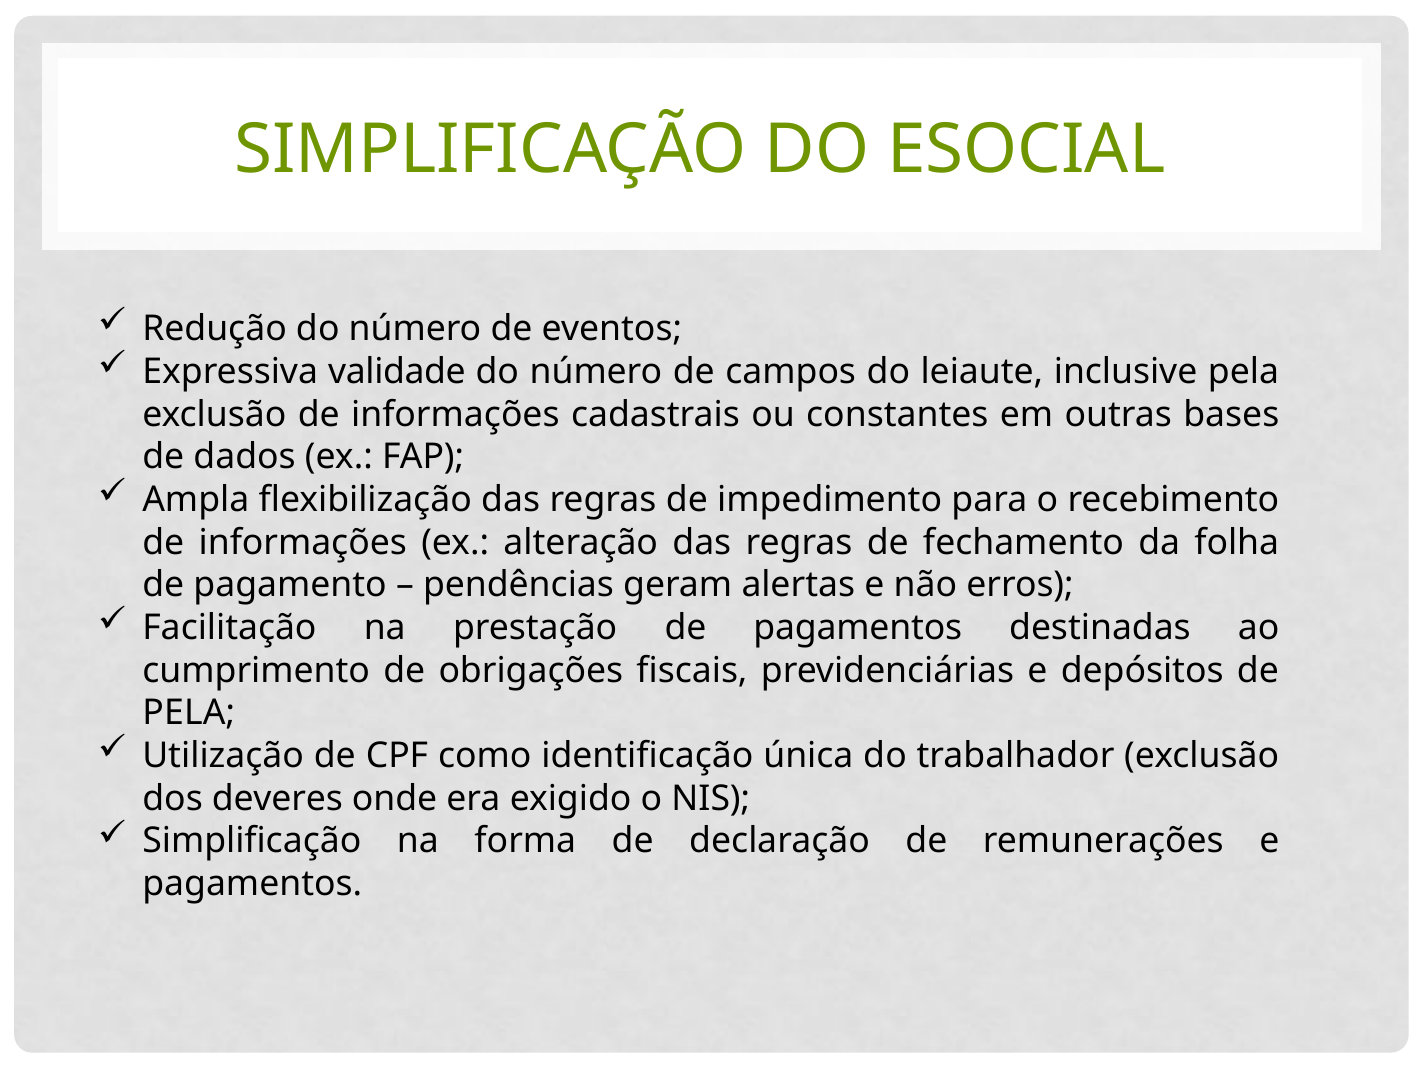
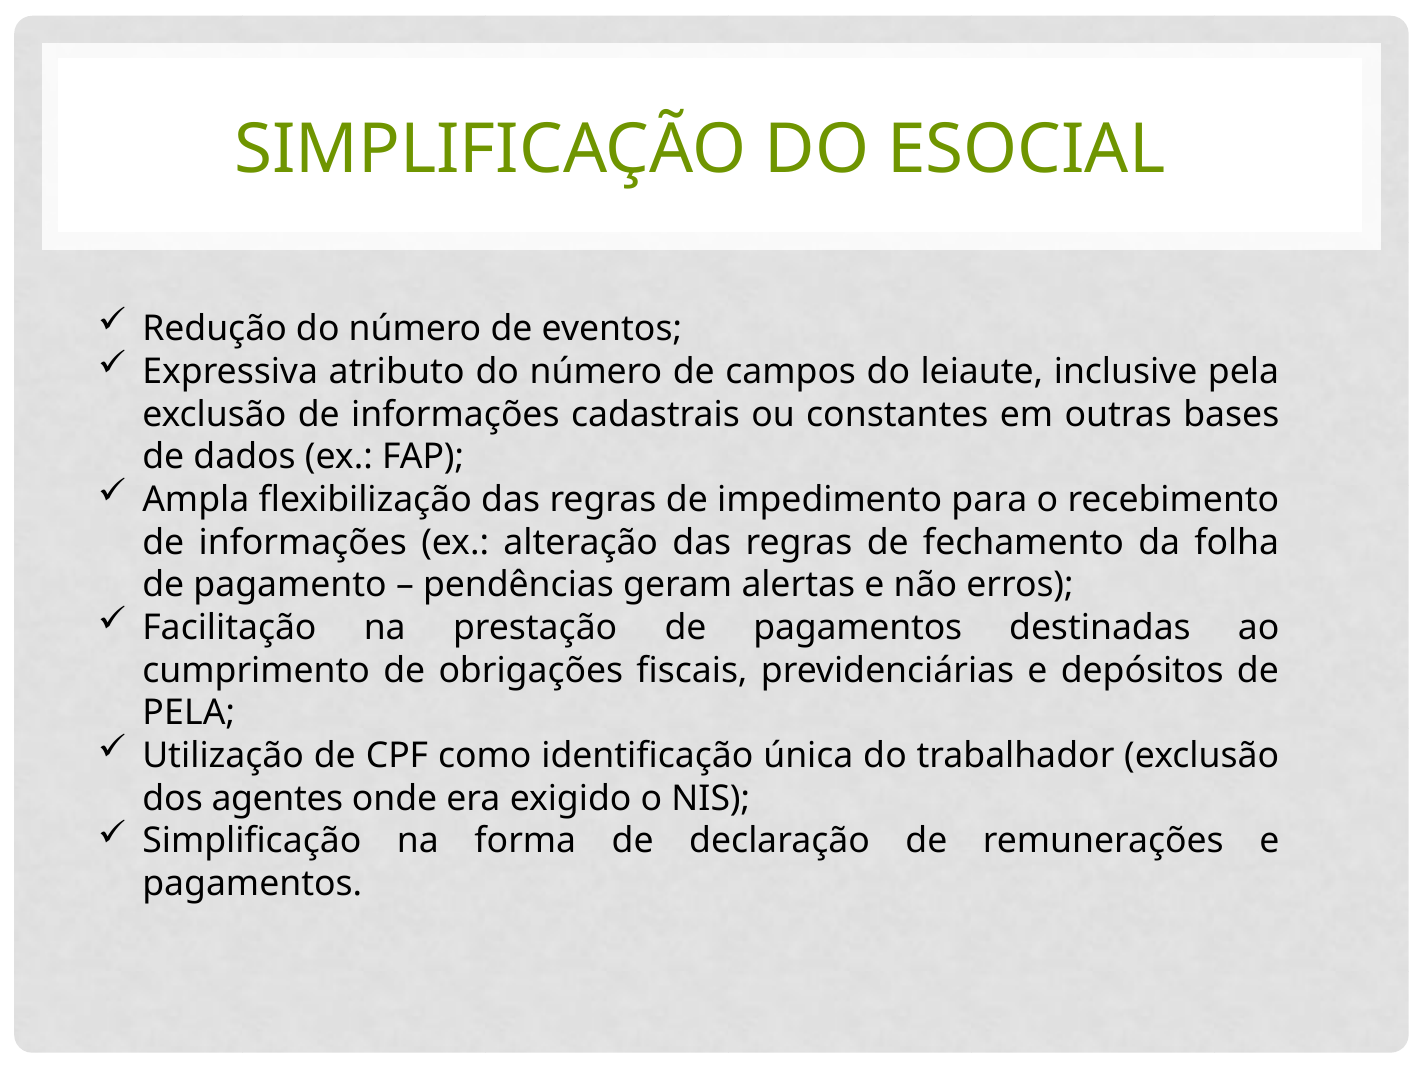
validade: validade -> atributo (397, 372)
deveres: deveres -> agentes (277, 799)
